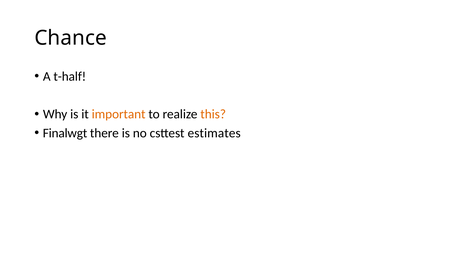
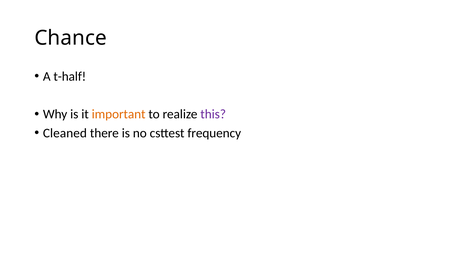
this colour: orange -> purple (213, 114)
Finalwgt: Finalwgt -> Cleaned (65, 133)
estimates: estimates -> frequency (214, 133)
